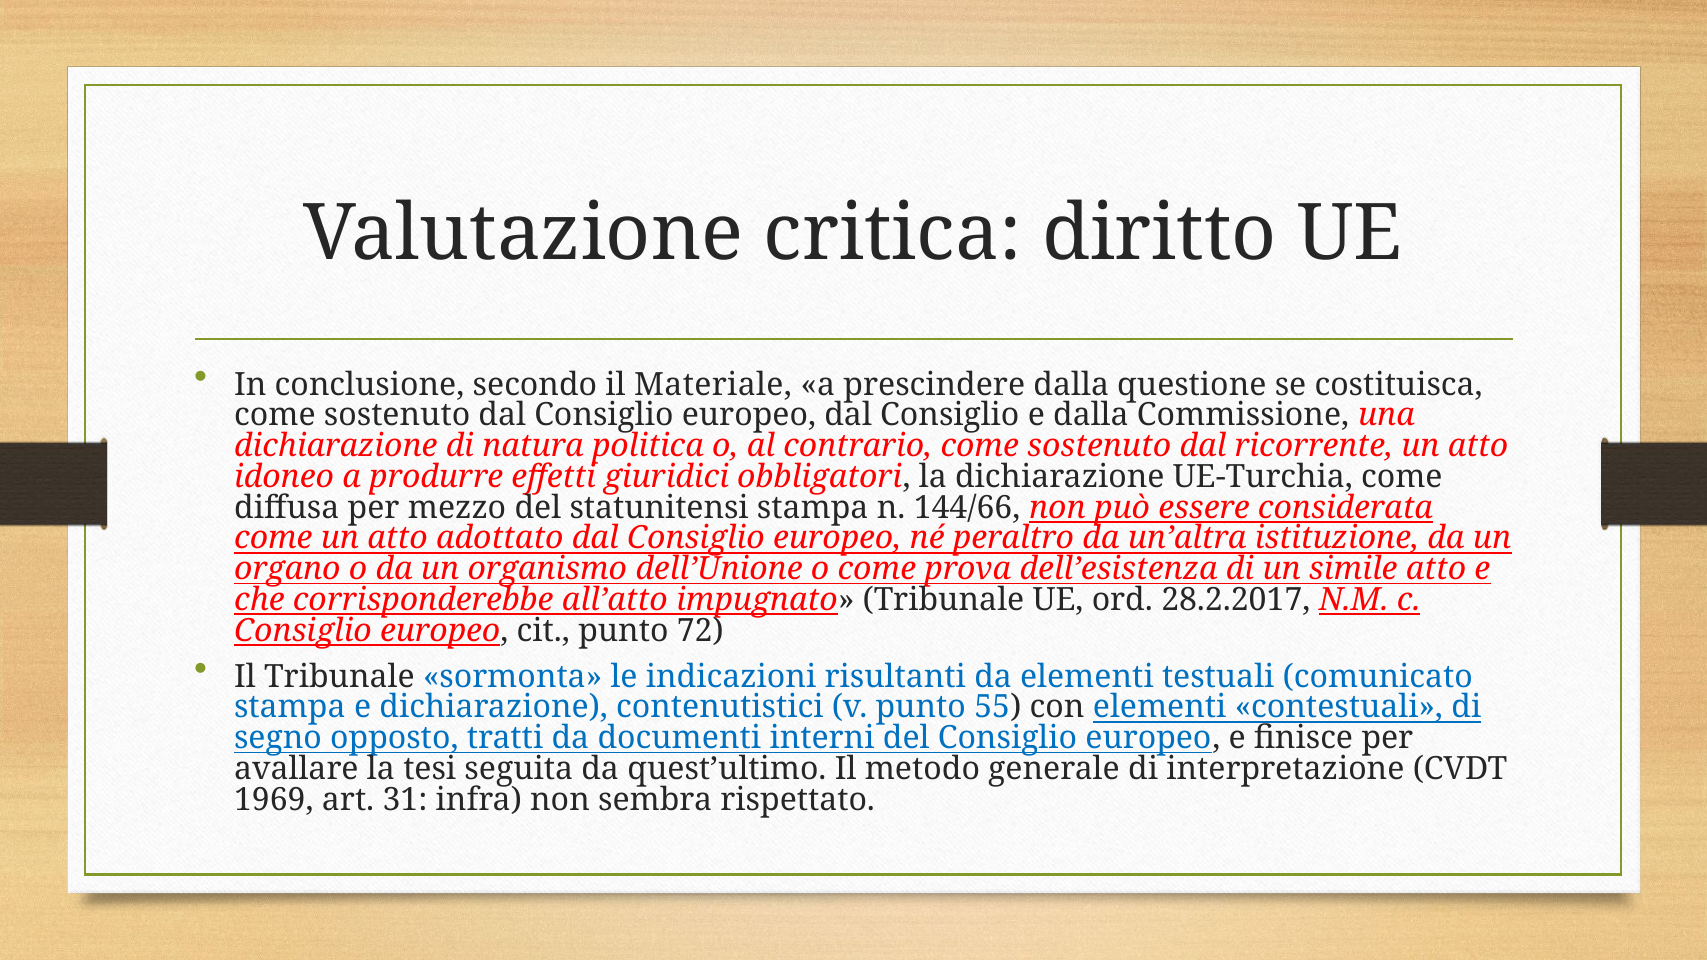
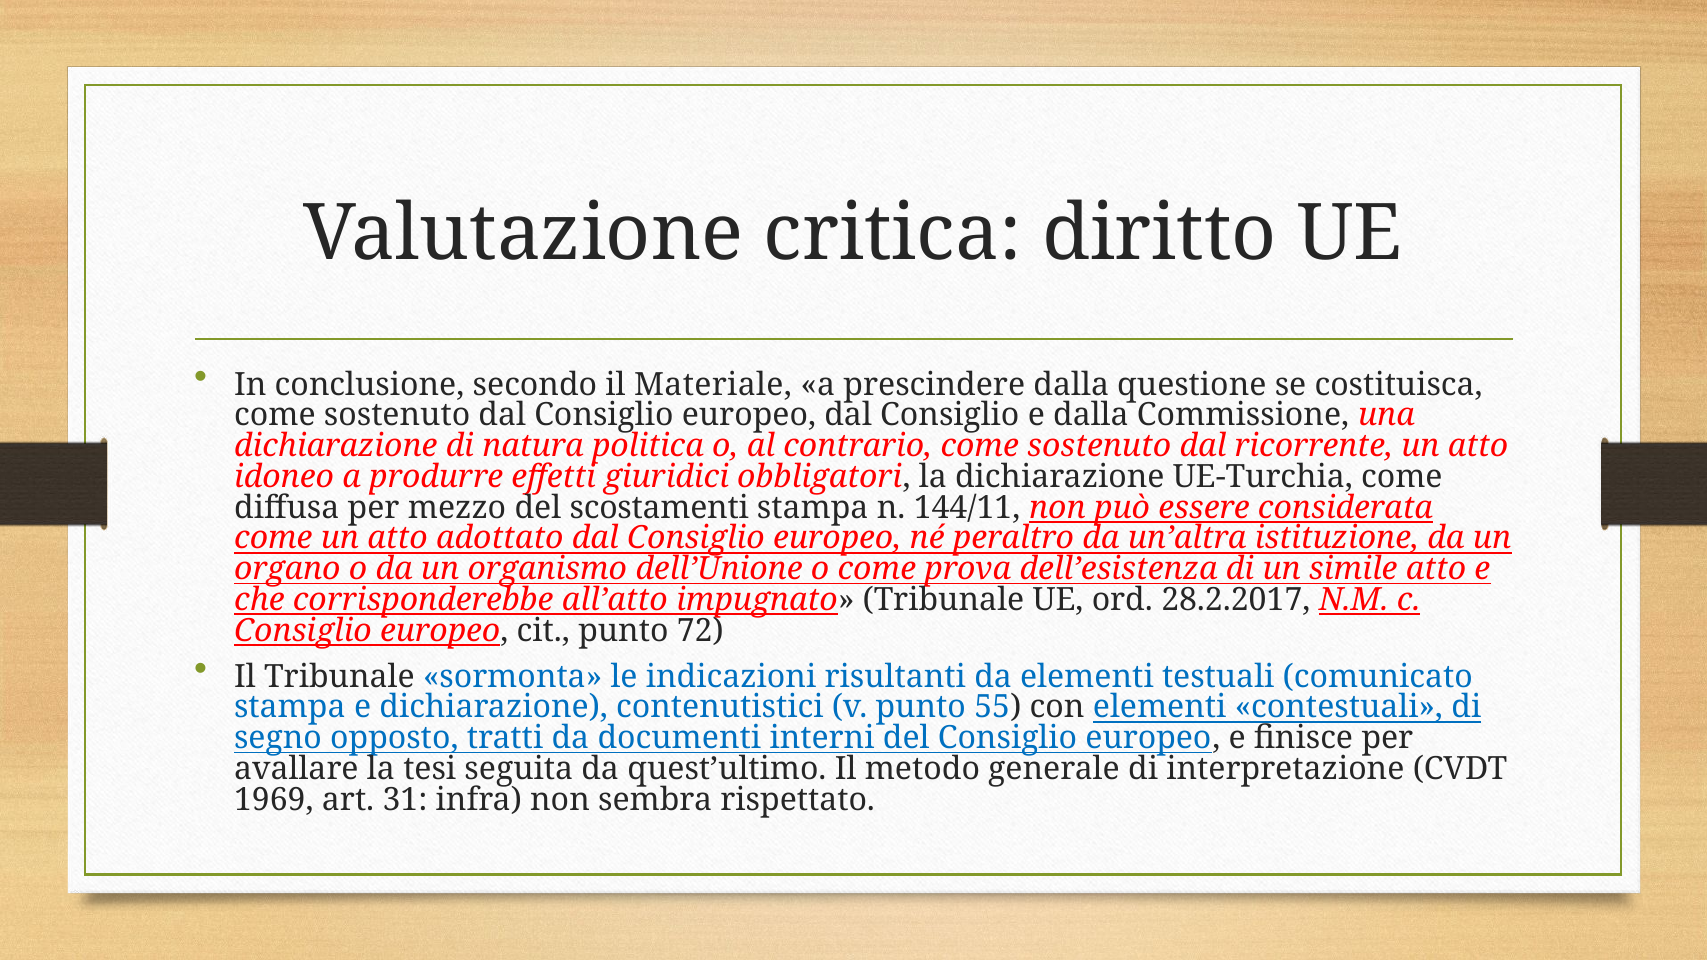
statunitensi: statunitensi -> scostamenti (659, 508)
144/66: 144/66 -> 144/11 (967, 508)
